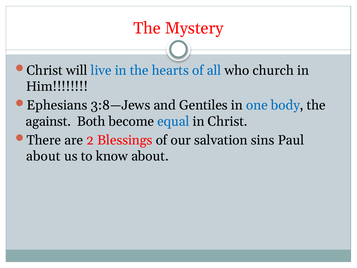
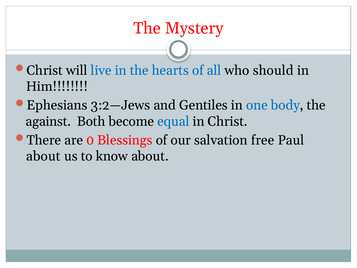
church: church -> should (273, 70)
3:8—Jews: 3:8—Jews -> 3:2—Jews (120, 105)
2: 2 -> 0 (90, 140)
sins: sins -> free (263, 140)
